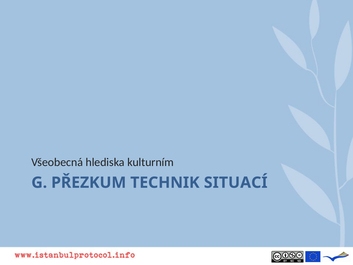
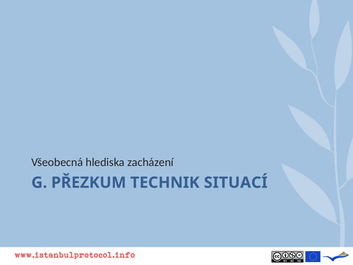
kulturním: kulturním -> zacházení (150, 162)
